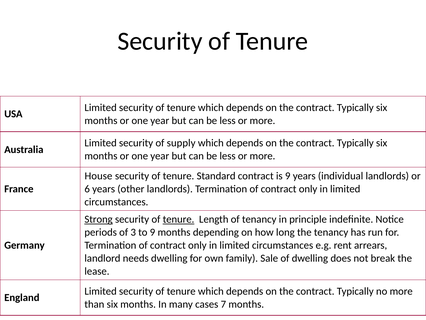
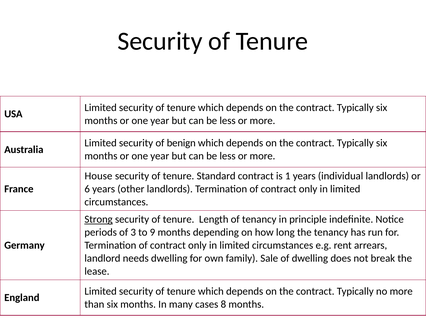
supply: supply -> benign (181, 143)
is 9: 9 -> 1 (288, 176)
tenure underline: present -> none (179, 219)
7: 7 -> 8 (223, 304)
